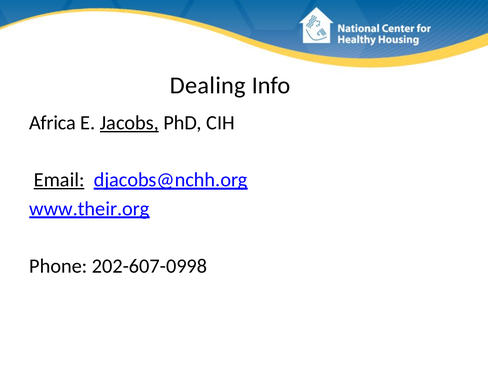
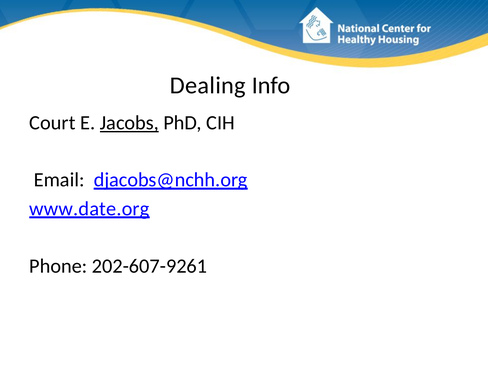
Africa: Africa -> Court (52, 123)
Email underline: present -> none (59, 180)
www.their.org: www.their.org -> www.date.org (89, 209)
202-607-0998: 202-607-0998 -> 202-607-9261 (150, 266)
